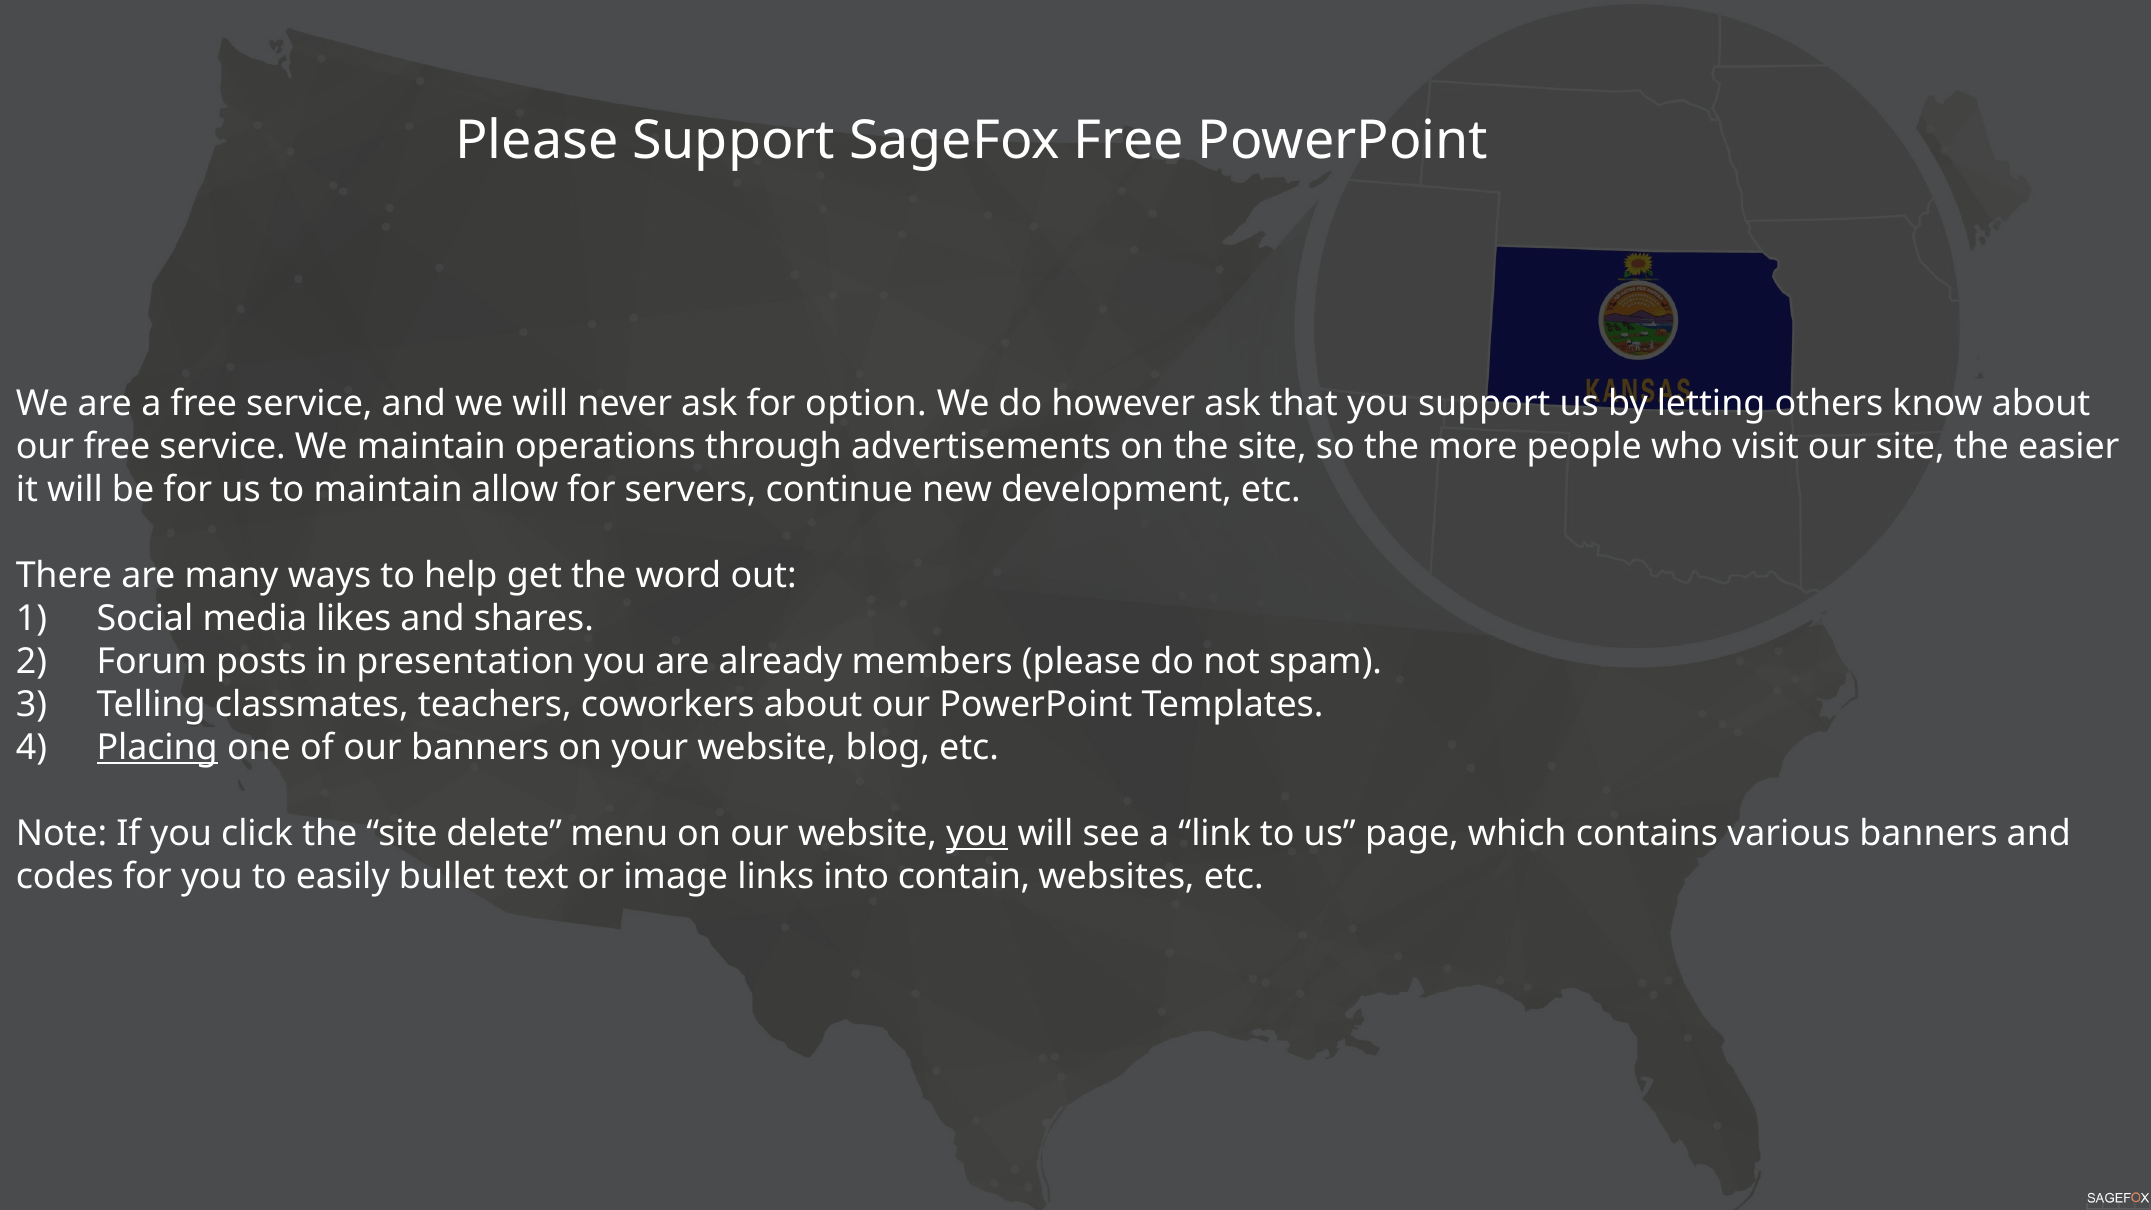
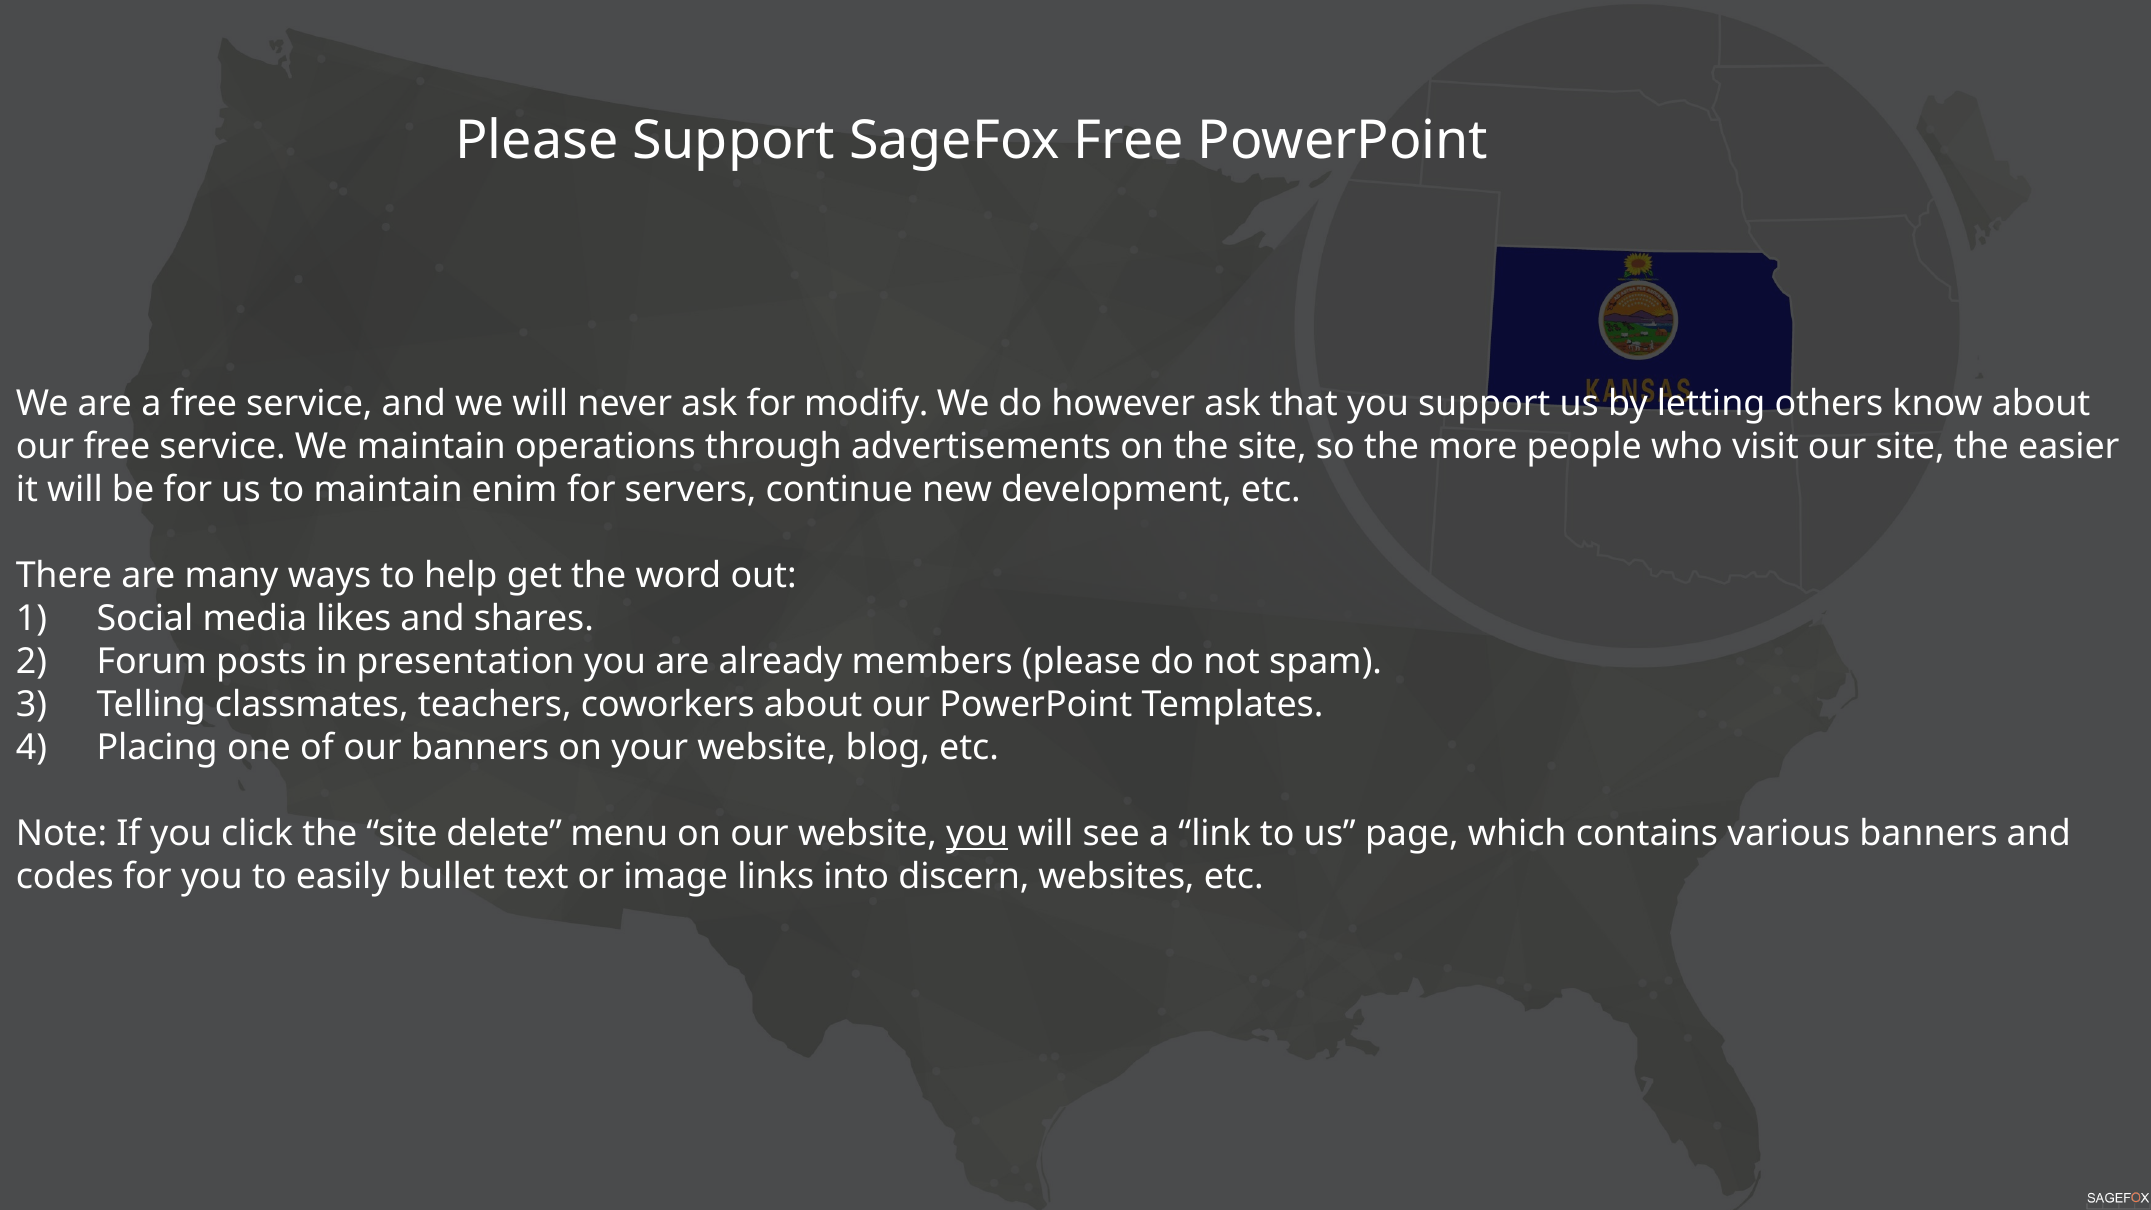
option: option -> modify (866, 403)
allow: allow -> enim (515, 489)
Placing underline: present -> none (157, 747)
contain: contain -> discern (964, 876)
